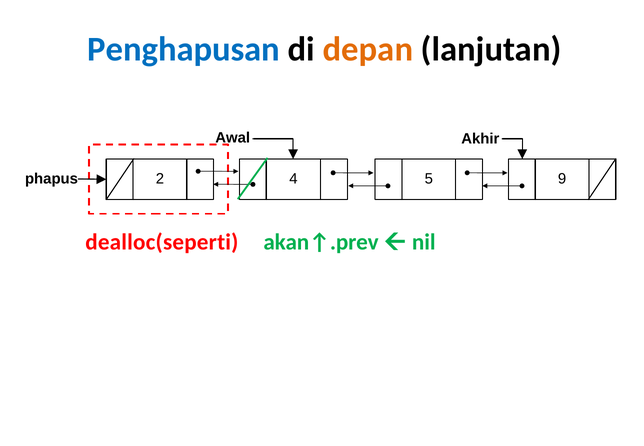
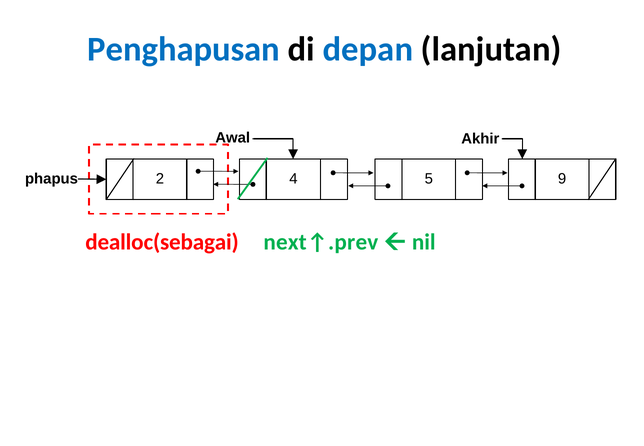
depan colour: orange -> blue (368, 49)
dealloc(seperti: dealloc(seperti -> dealloc(sebagai (162, 242)
akan↑.prev: akan↑.prev -> next↑.prev (321, 242)
